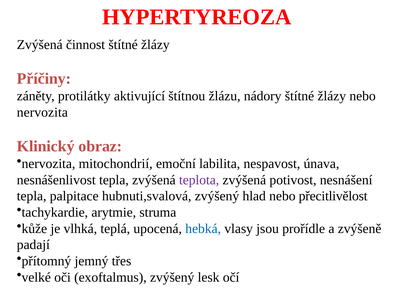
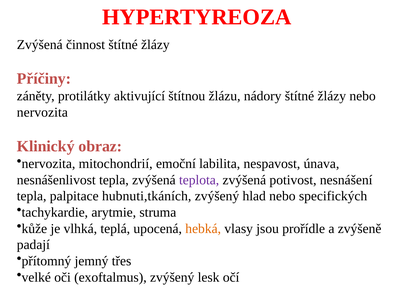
hubnuti,svalová: hubnuti,svalová -> hubnuti,tkáních (147, 196)
přecitlivělost: přecitlivělost -> specifických (333, 196)
hebká colour: blue -> orange (203, 229)
